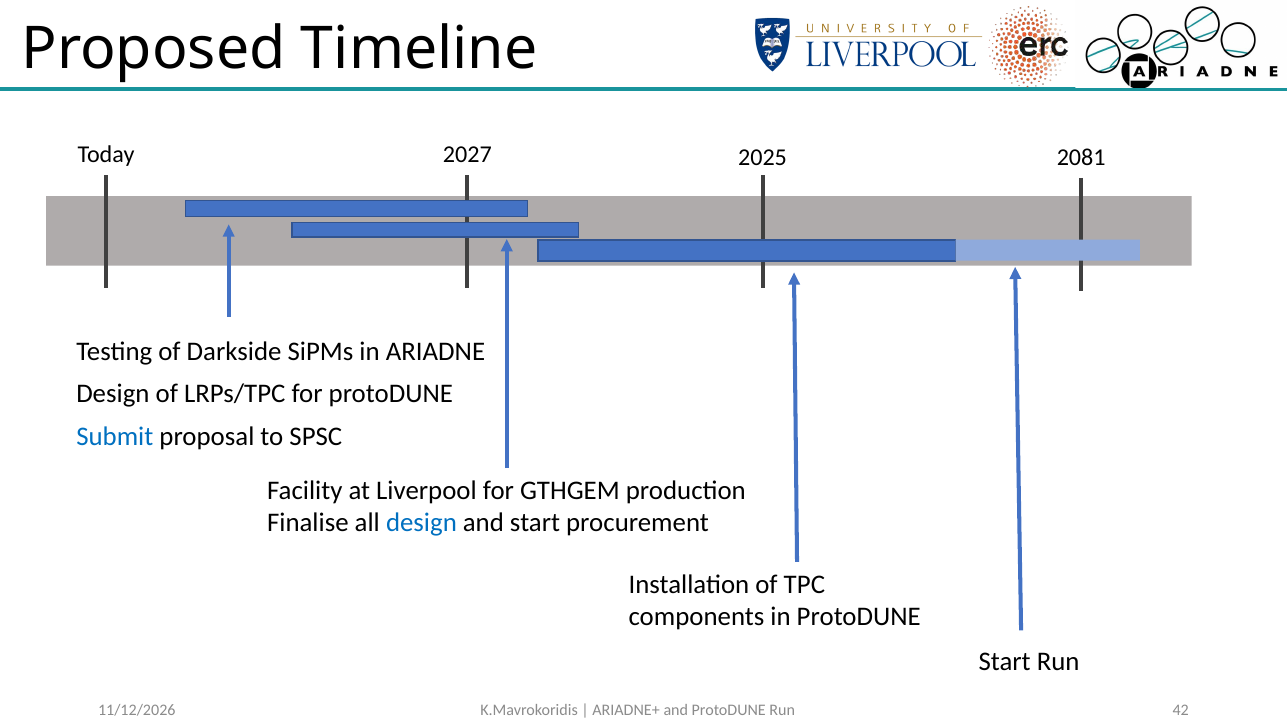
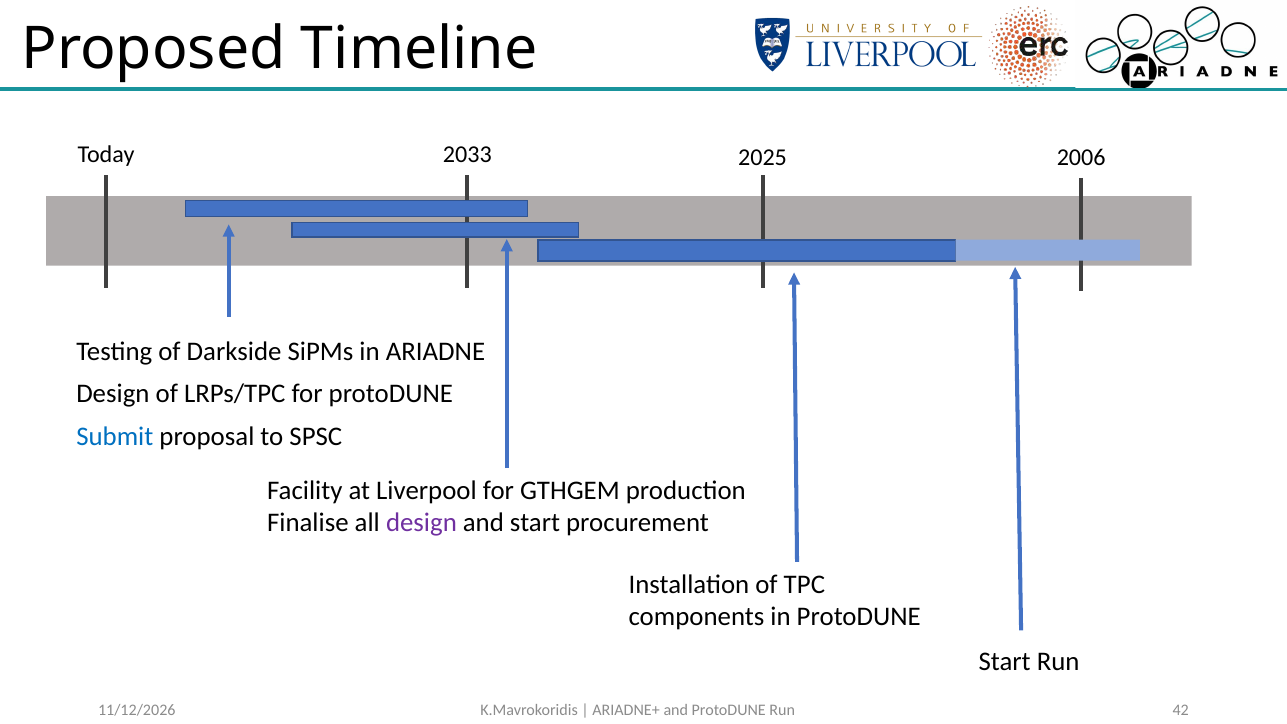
2027: 2027 -> 2033 (467, 154)
2081: 2081 -> 2006 (1081, 157)
design colour: blue -> purple (421, 523)
